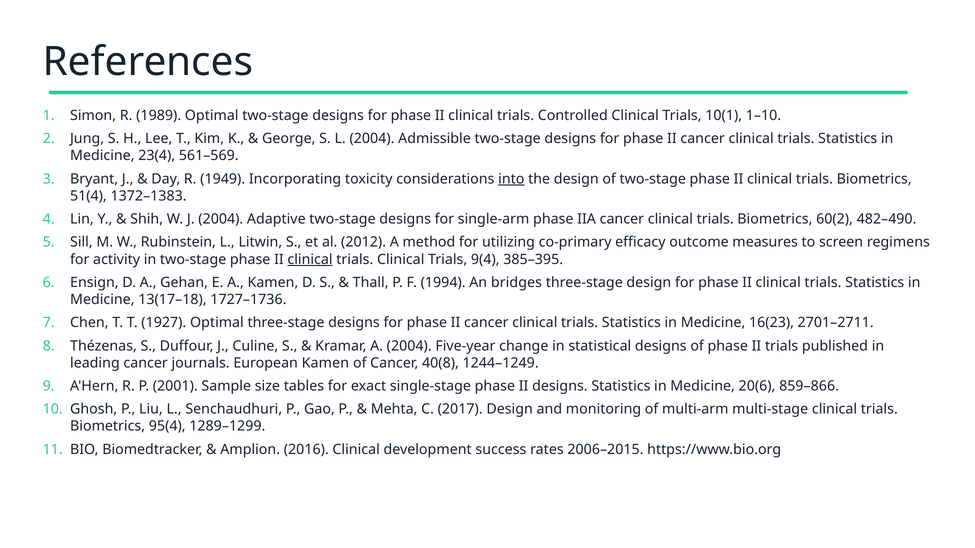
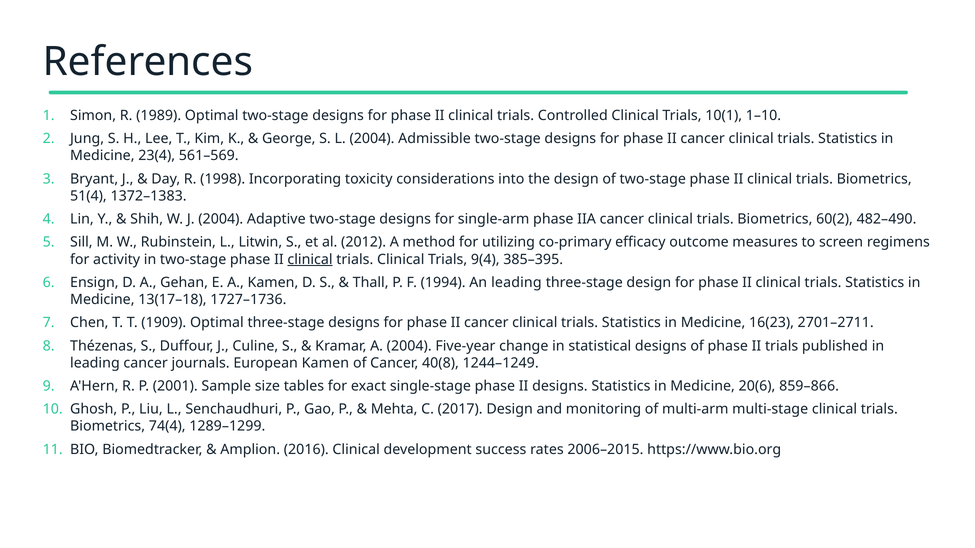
1949: 1949 -> 1998 (223, 179)
into underline: present -> none (511, 179)
An bridges: bridges -> leading (516, 283)
1927: 1927 -> 1909 (164, 323)
95(4: 95(4 -> 74(4 (167, 427)
